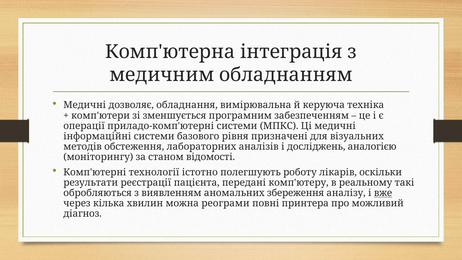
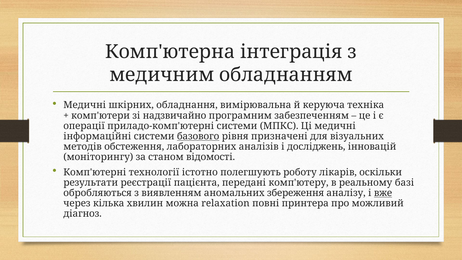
дозволяє: дозволяє -> шкірних (131, 105)
зменшується: зменшується -> надзвичайно (175, 115)
базового underline: none -> present (198, 136)
аналогією: аналогією -> інновацій (372, 147)
такі: такі -> базі (405, 183)
реограми: реограми -> relaxation (225, 203)
